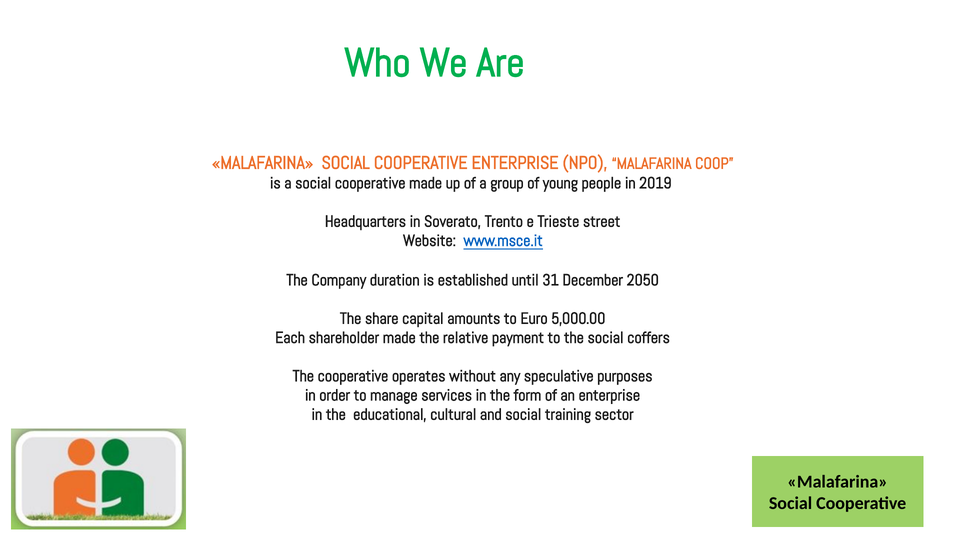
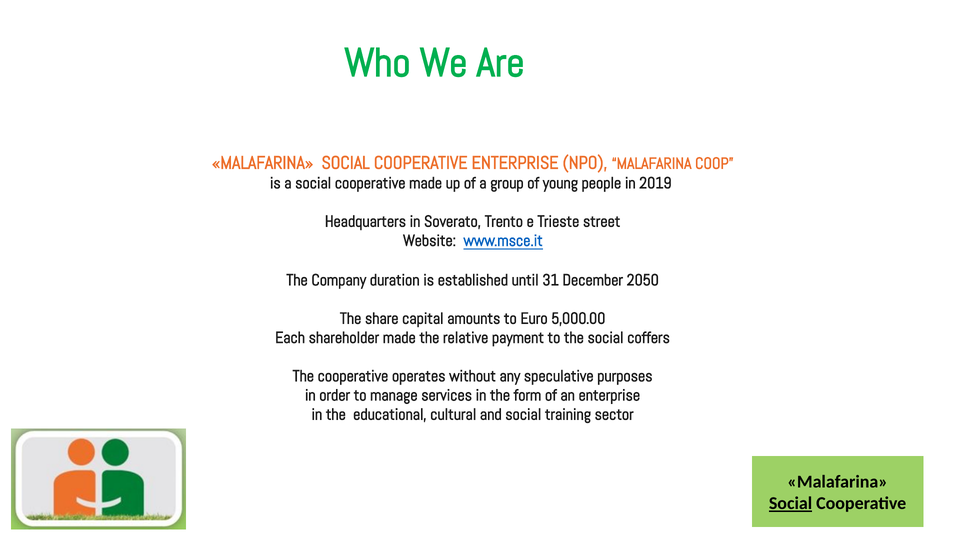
Social underline: none -> present (791, 503)
